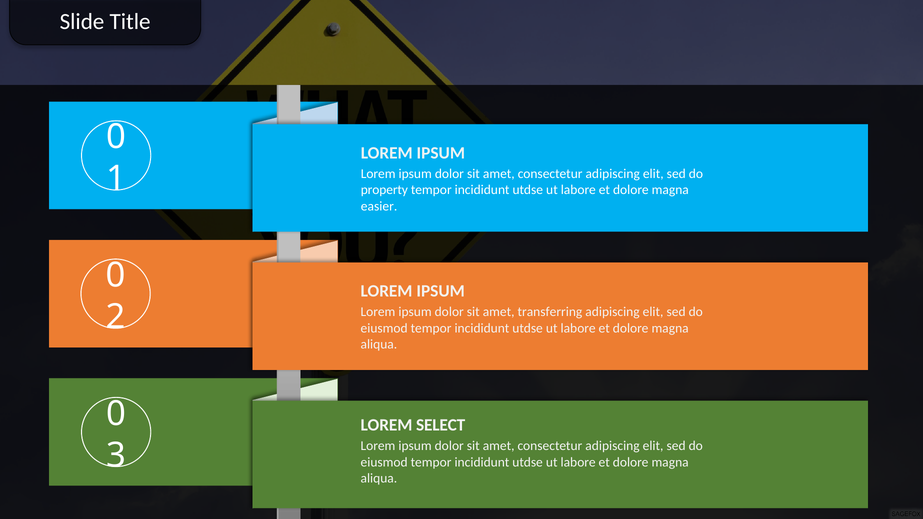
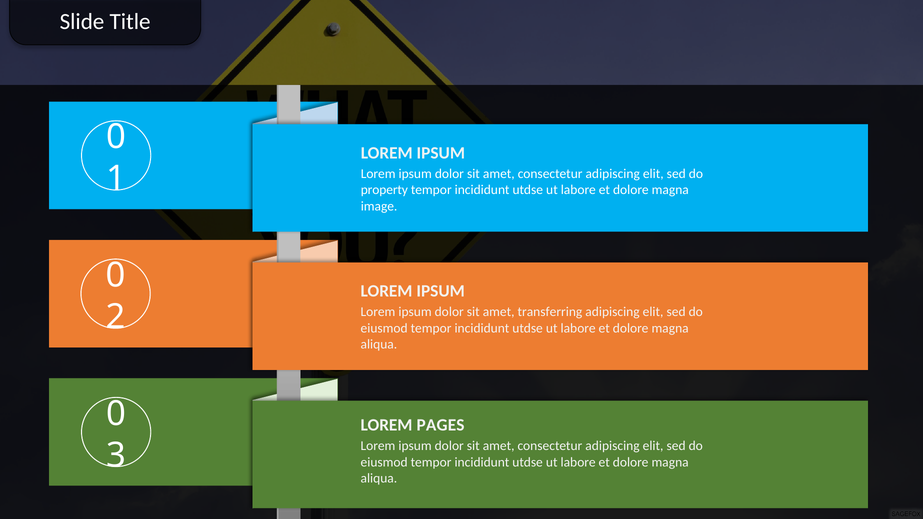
easier: easier -> image (379, 206)
SELECT: SELECT -> PAGES (441, 425)
